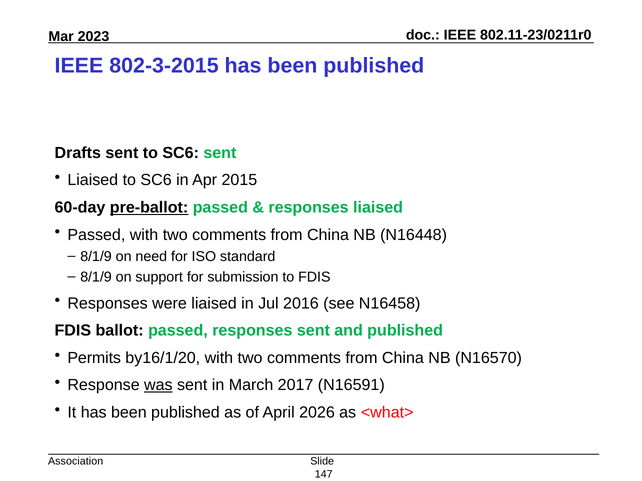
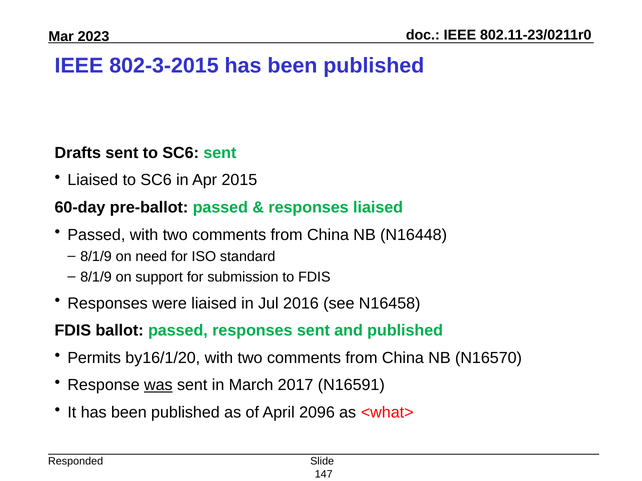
pre-ballot underline: present -> none (149, 208)
2026: 2026 -> 2096 (317, 413)
Association: Association -> Responded (76, 462)
